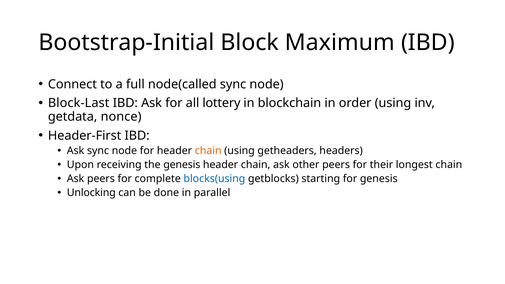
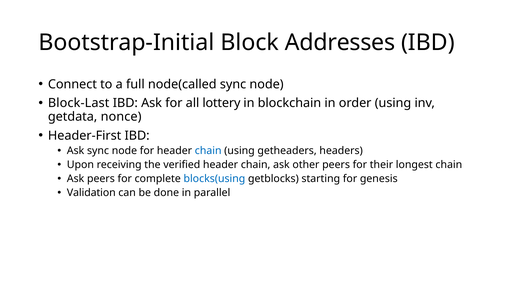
Maximum: Maximum -> Addresses (340, 42)
chain colour: orange -> blue (208, 151)
the genesis: genesis -> verified (182, 165)
Unlocking: Unlocking -> Validation (91, 193)
